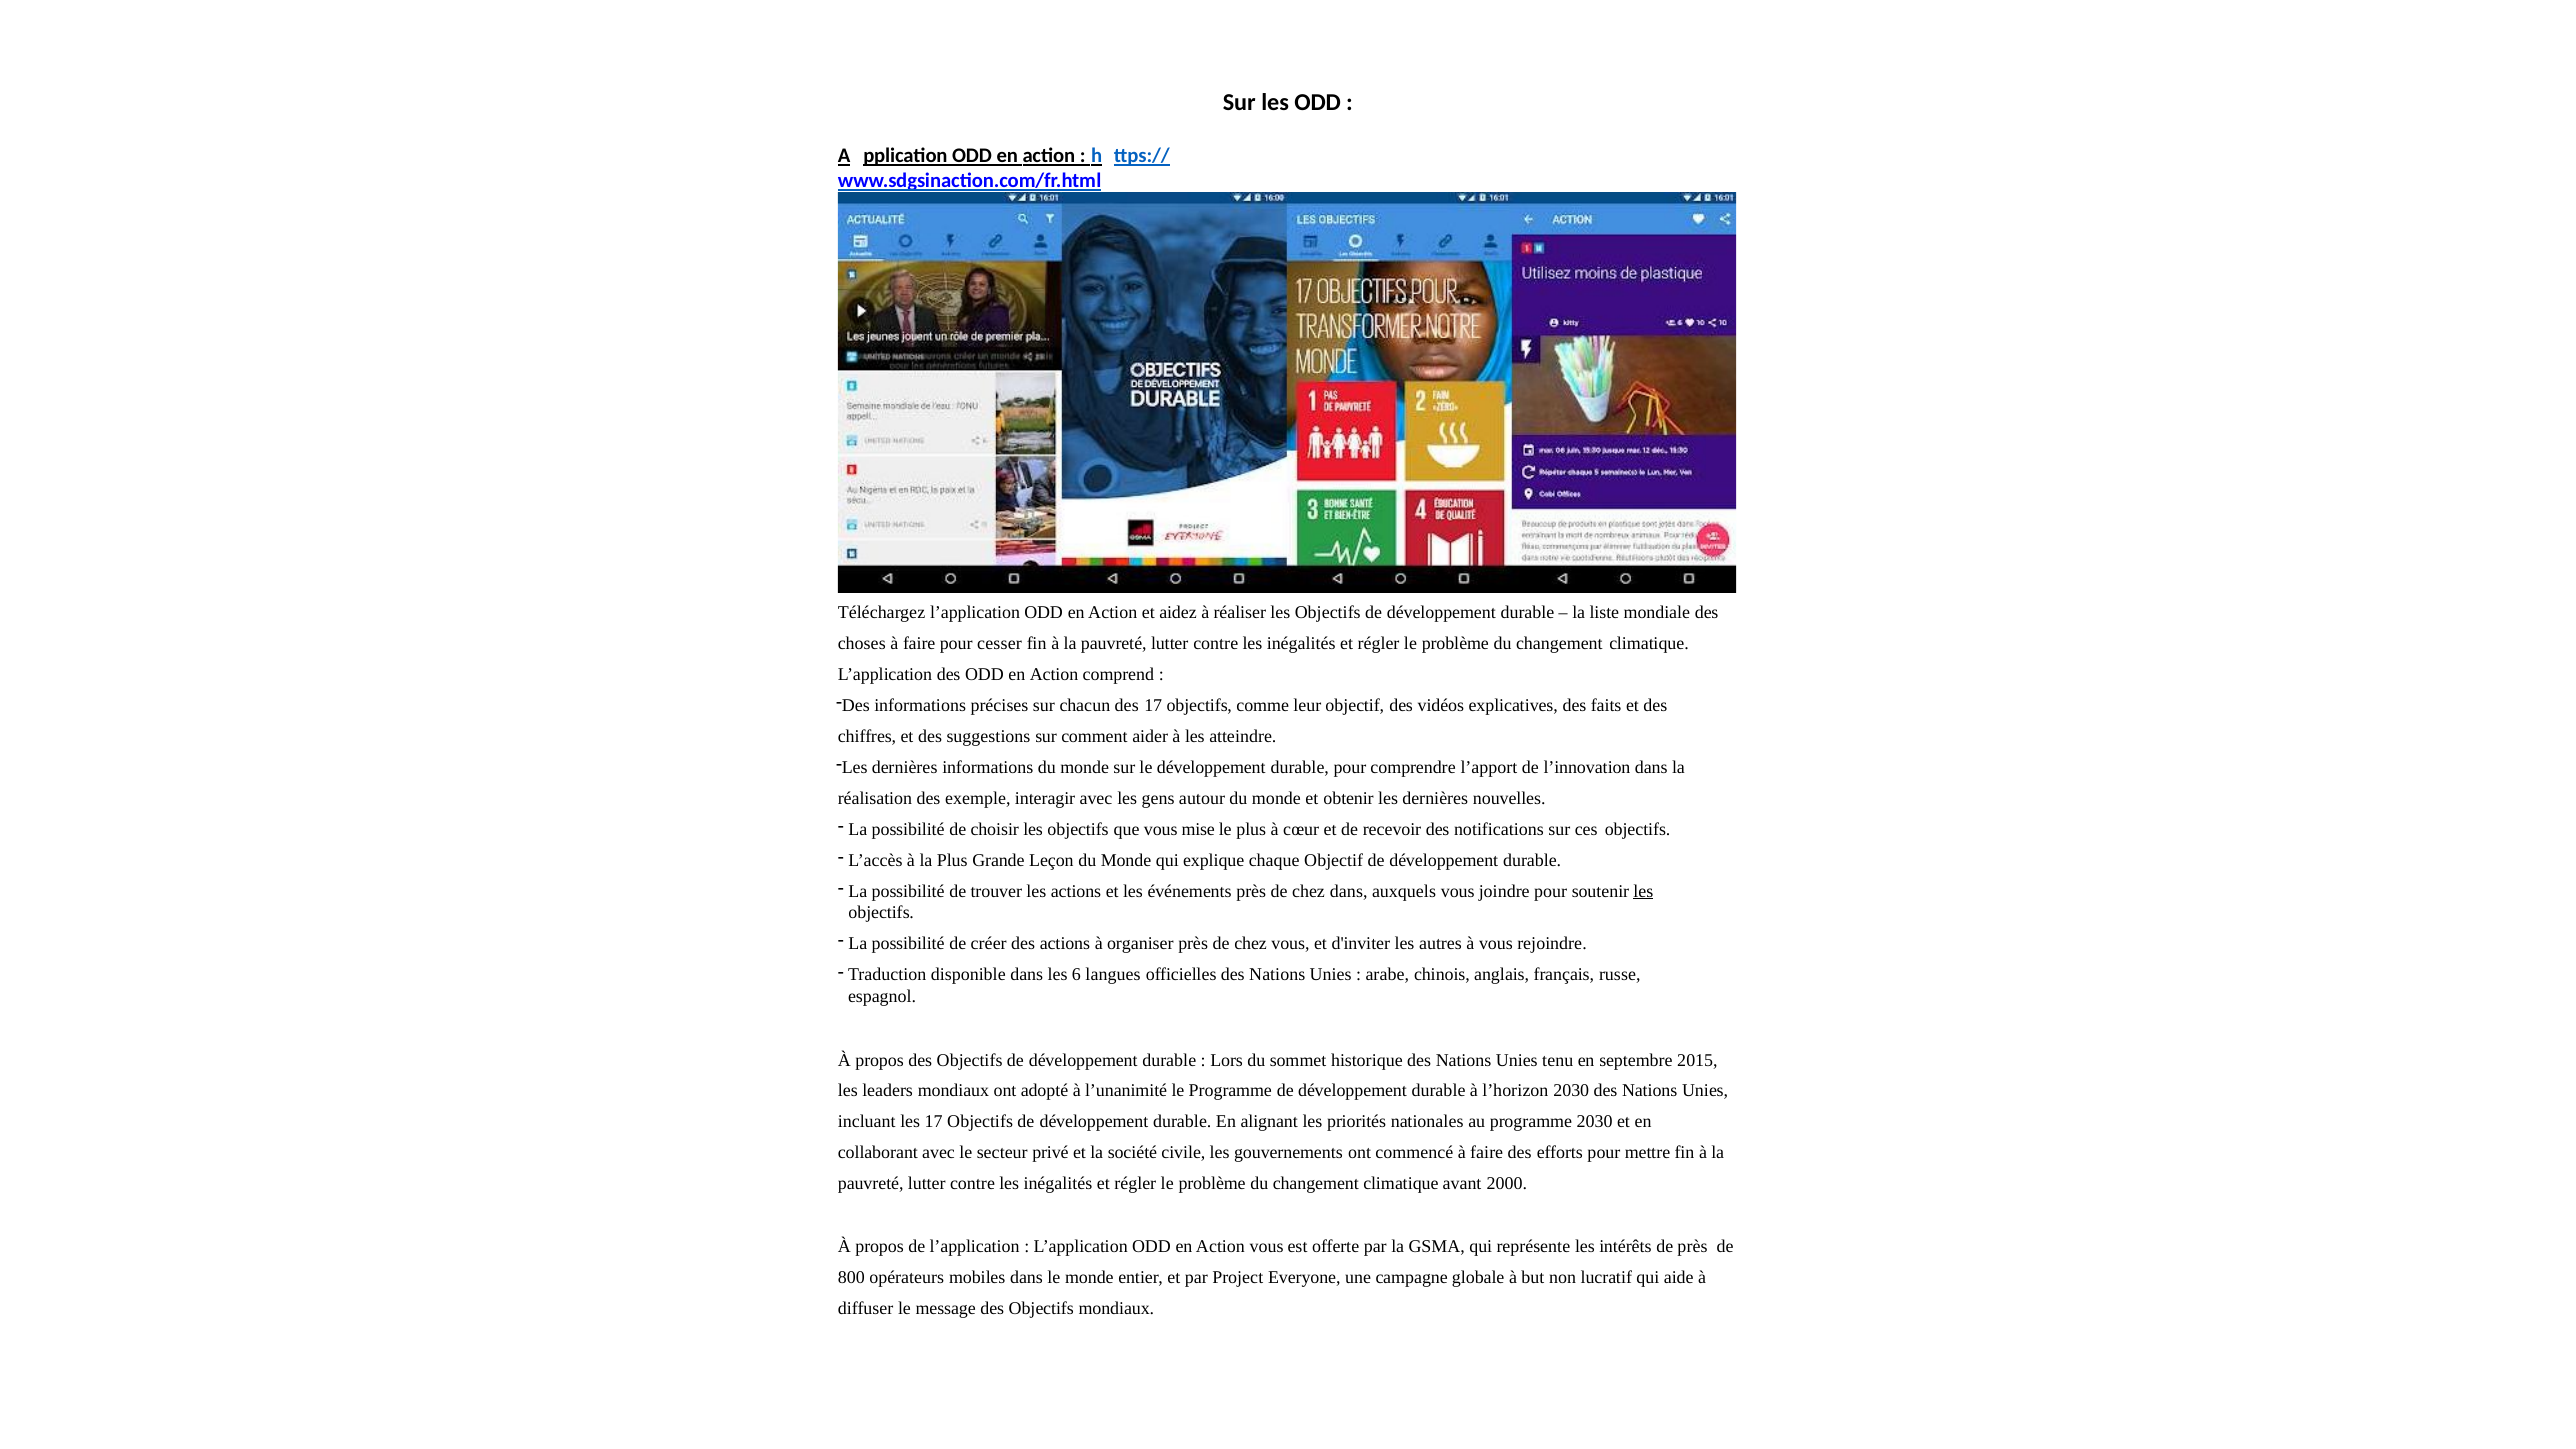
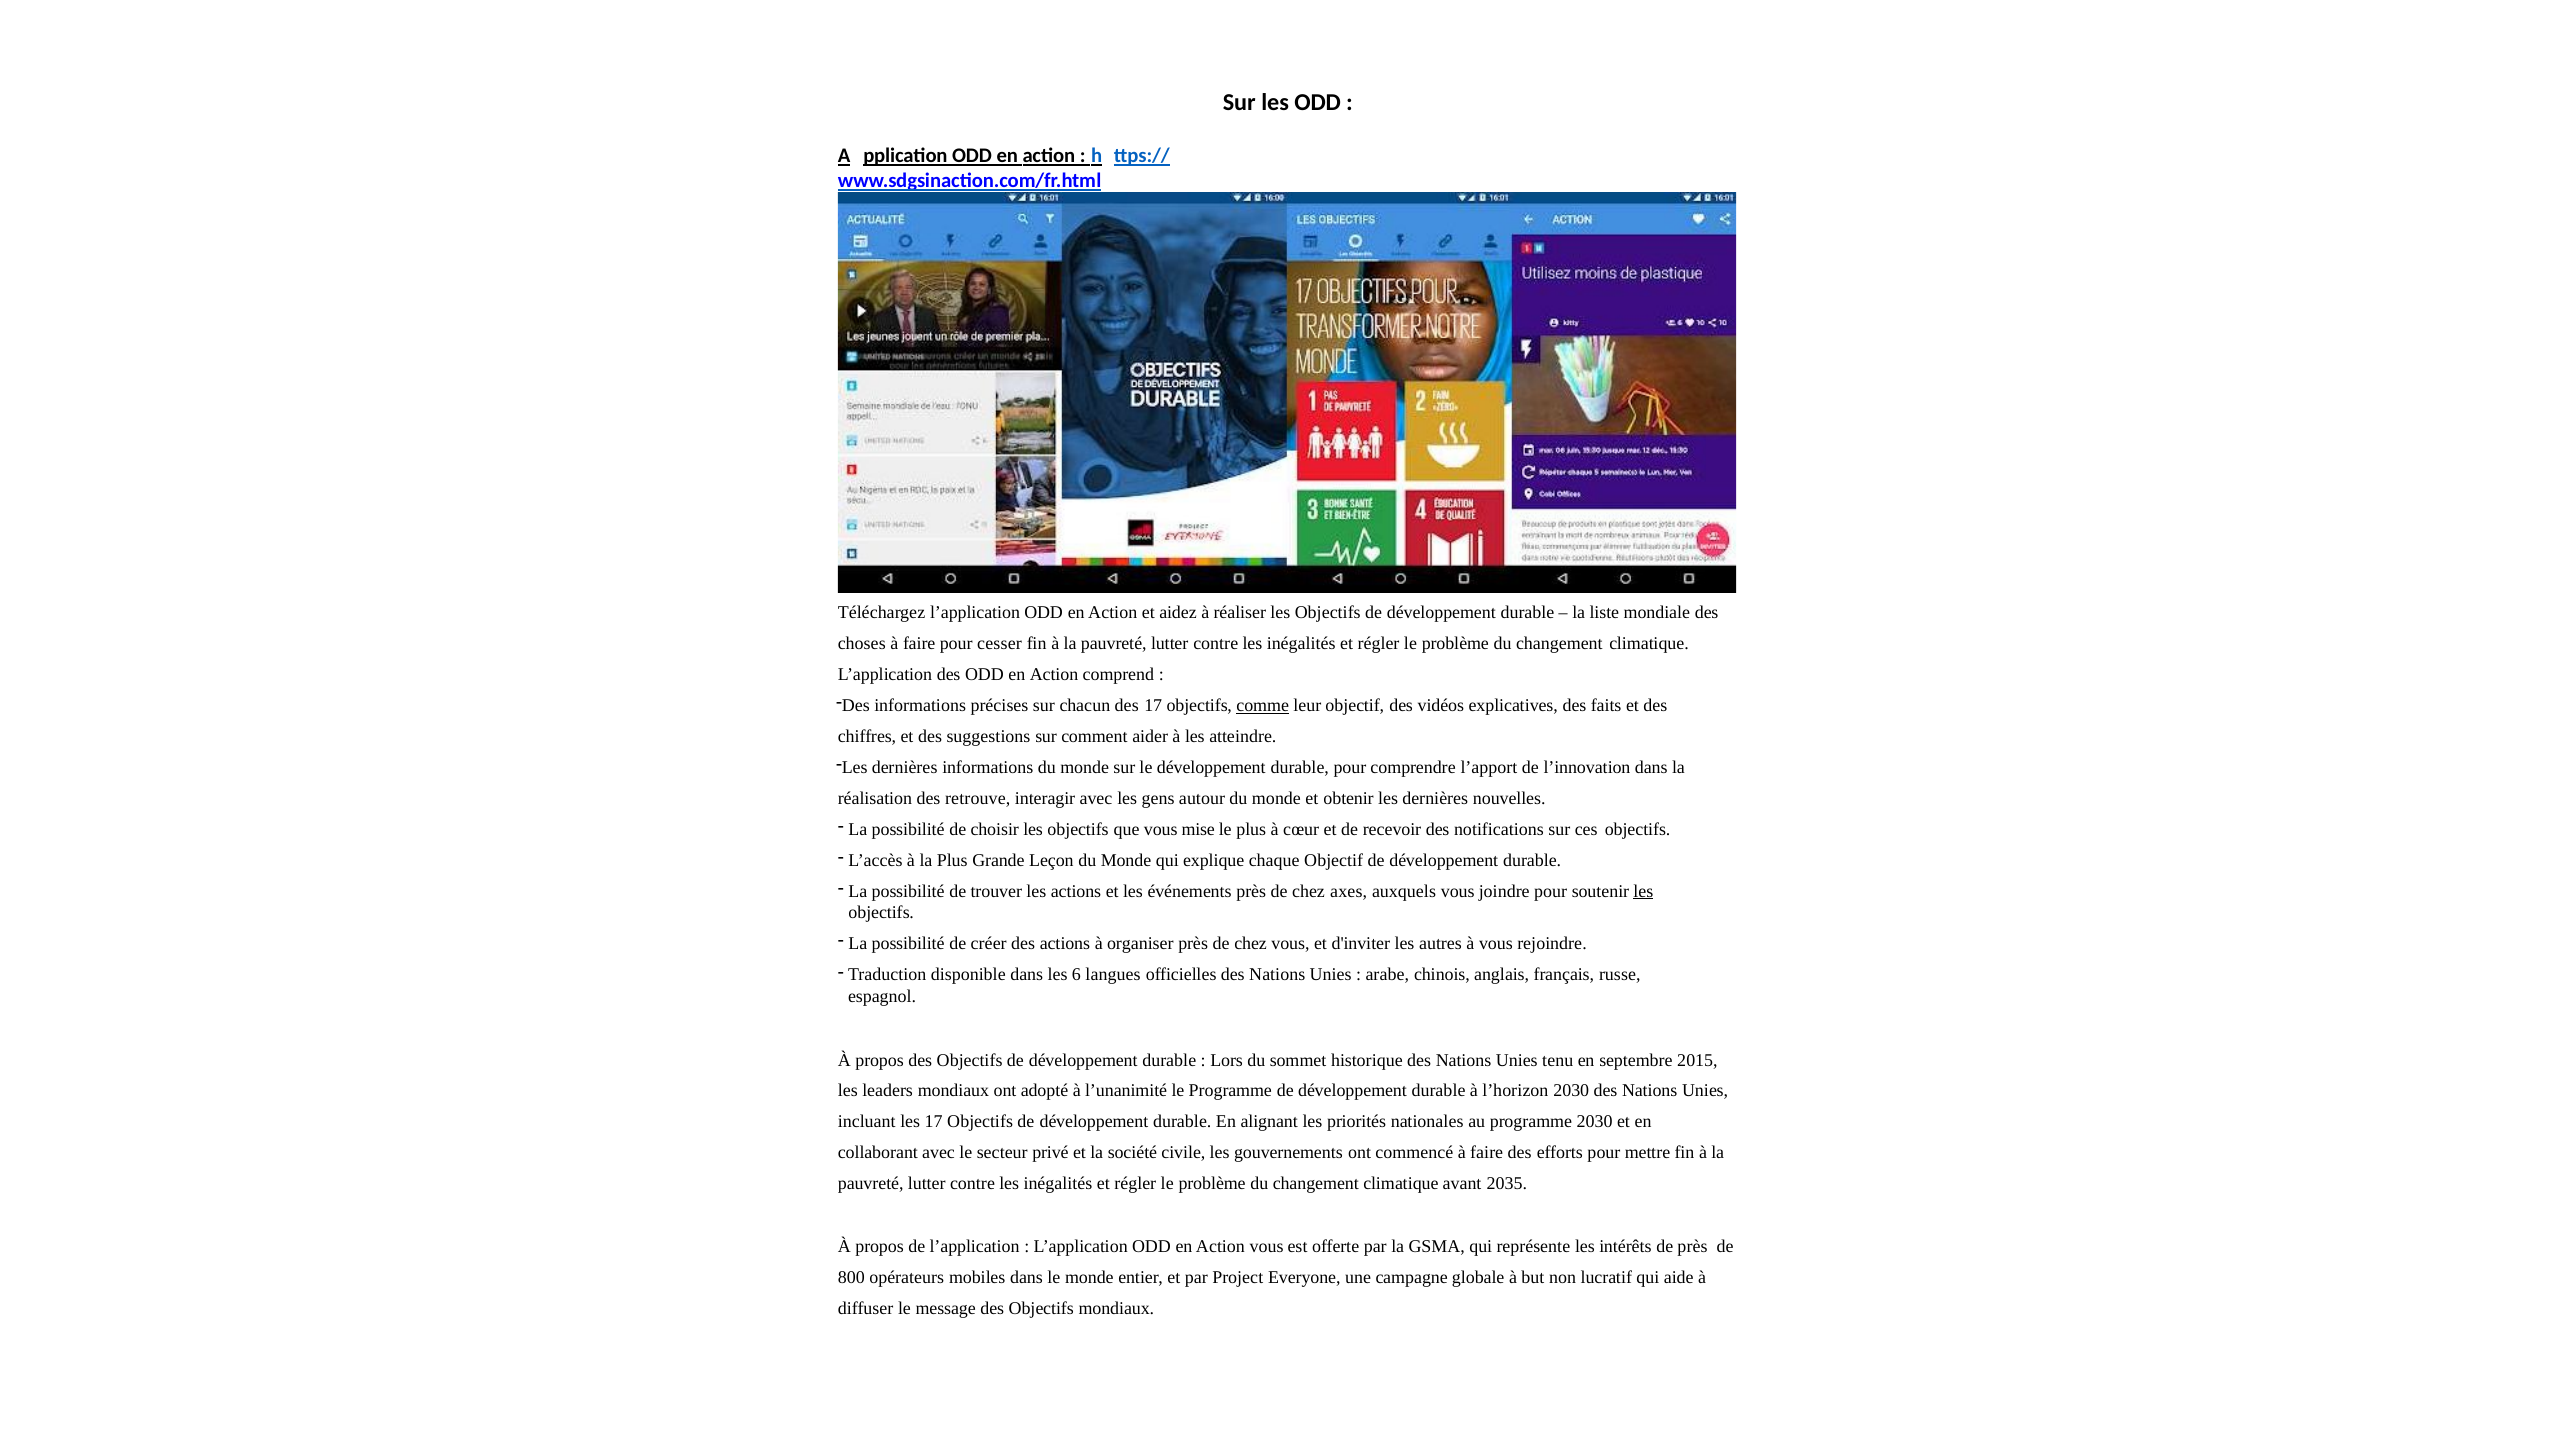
comme underline: none -> present (1263, 705)
exemple: exemple -> retrouve (978, 798)
chez dans: dans -> axes (1349, 891)
2000: 2000 -> 2035 (1507, 1184)
